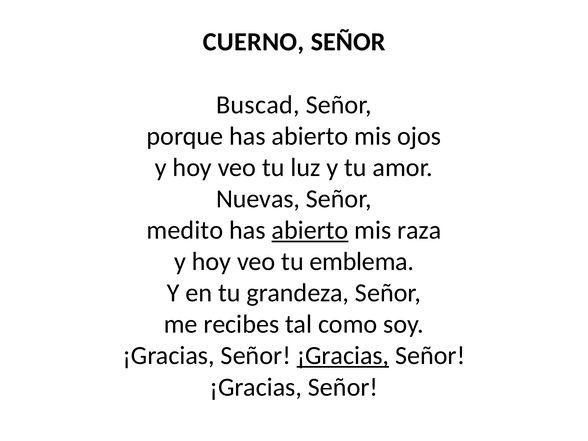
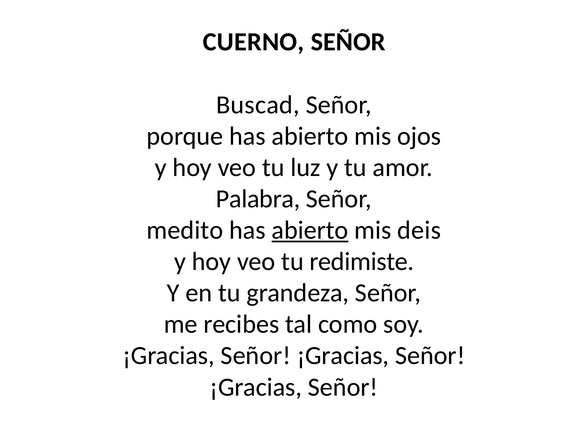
Nuevas: Nuevas -> Palabra (258, 199)
raza: raza -> deis (419, 230)
emblema: emblema -> redimiste (362, 262)
¡Gracias underline: present -> none (343, 356)
